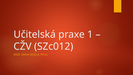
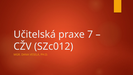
1: 1 -> 7 (90, 34)
